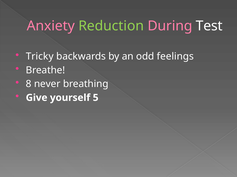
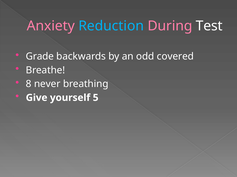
Reduction colour: light green -> light blue (111, 26)
Tricky: Tricky -> Grade (40, 57)
feelings: feelings -> covered (175, 57)
